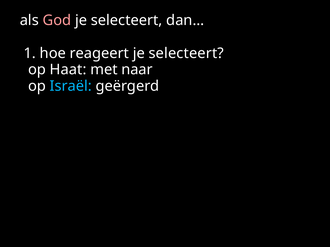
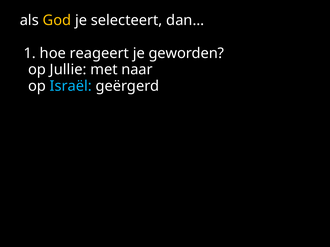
God colour: pink -> yellow (57, 20)
reageert je selecteert: selecteert -> geworden (186, 53)
Haat: Haat -> Jullie (68, 70)
